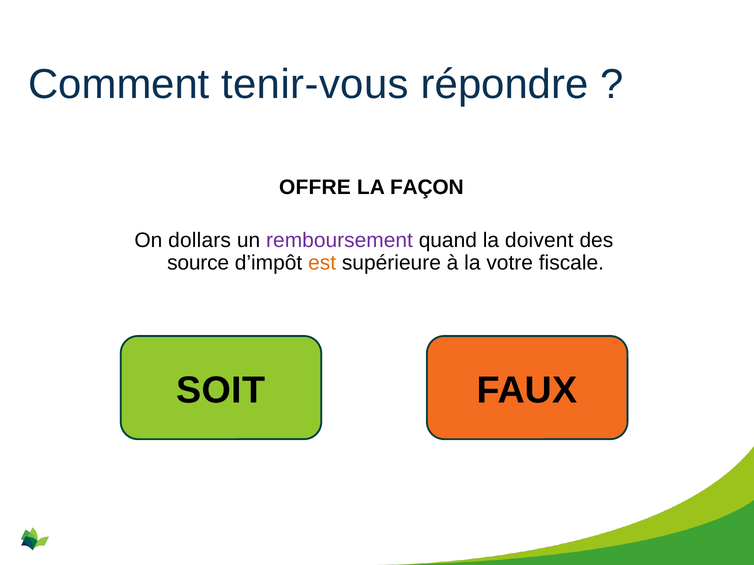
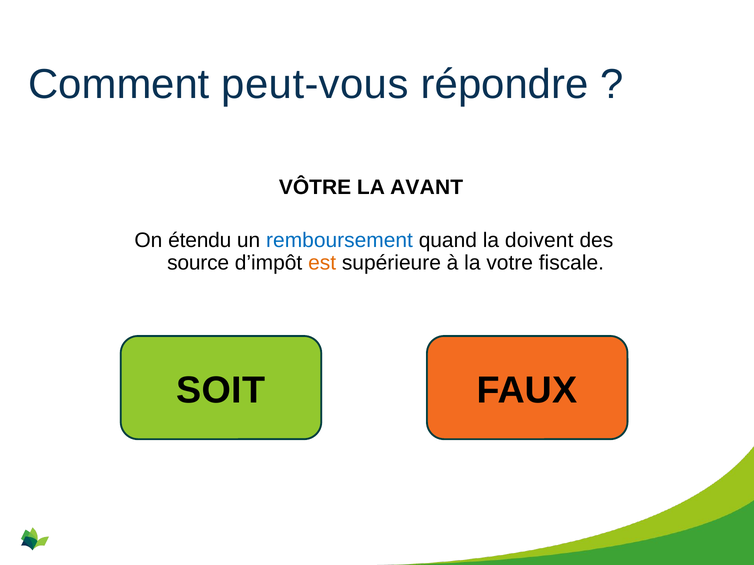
tenir-vous: tenir-vous -> peut-vous (315, 84)
OFFRE: OFFRE -> VÔTRE (315, 187)
FAÇON: FAÇON -> AVANT (427, 187)
dollars: dollars -> étendu (200, 241)
remboursement colour: purple -> blue (340, 241)
